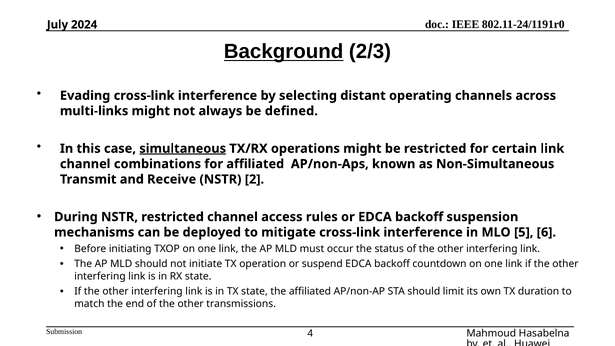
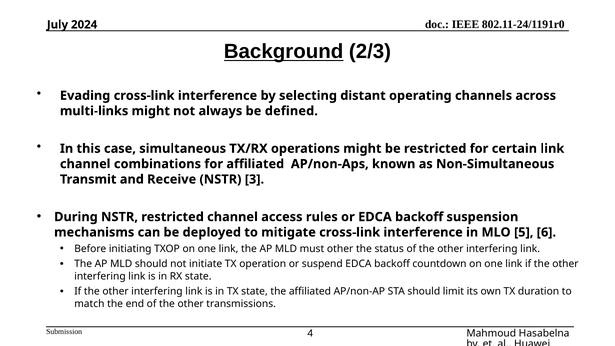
simultaneous underline: present -> none (183, 149)
2: 2 -> 3 (254, 179)
must occur: occur -> other (340, 249)
